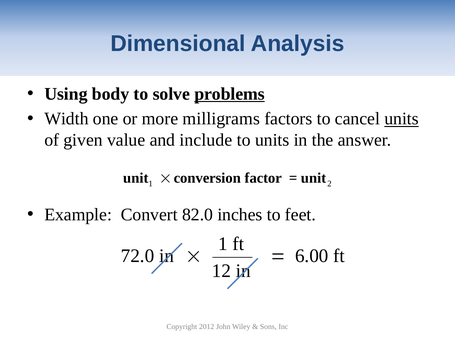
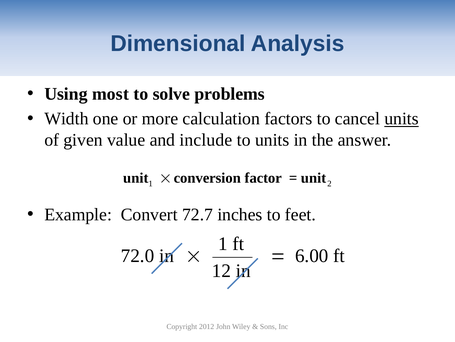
body: body -> most (111, 94)
problems underline: present -> none (230, 94)
milligrams: milligrams -> calculation (221, 119)
82.0: 82.0 -> 72.7 (198, 214)
